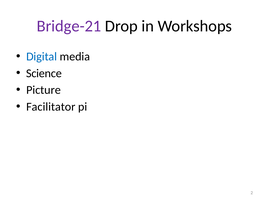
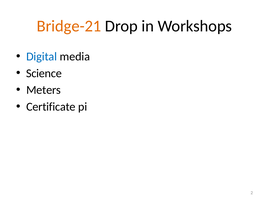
Bridge-21 colour: purple -> orange (69, 26)
Picture: Picture -> Meters (44, 90)
Facilitator: Facilitator -> Certificate (51, 107)
